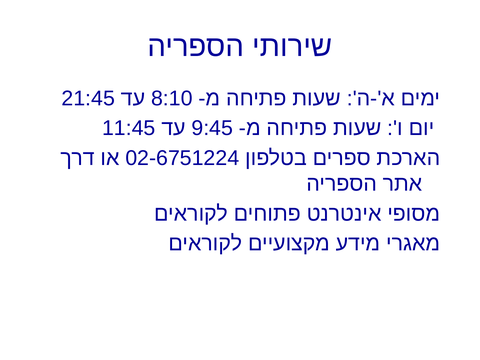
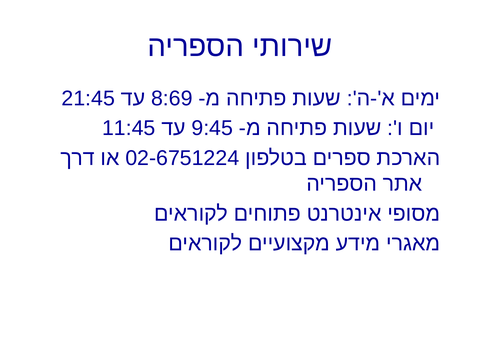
8:10: 8:10 -> 8:69 (172, 98)
